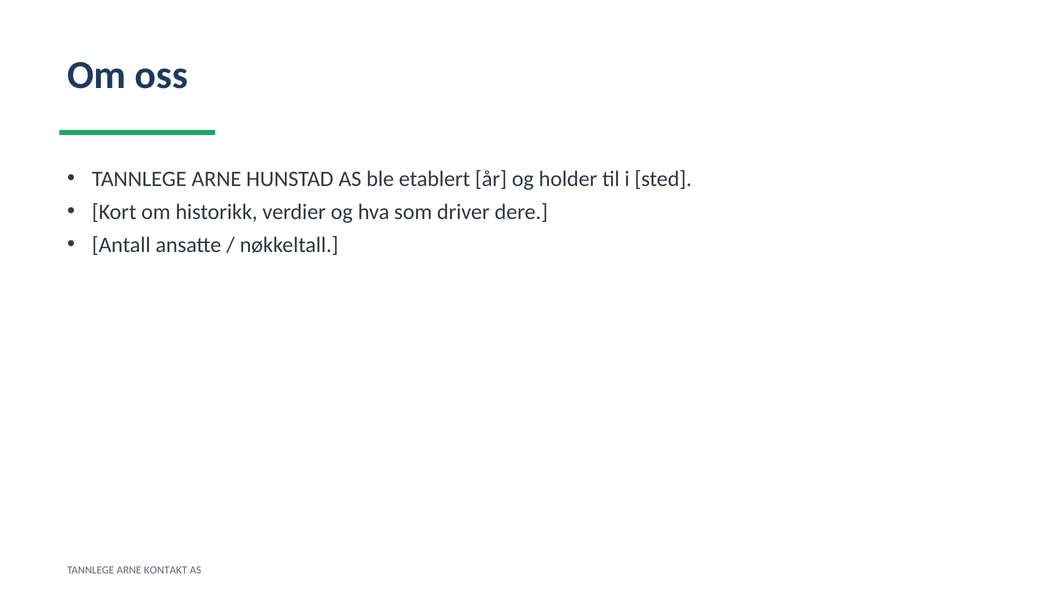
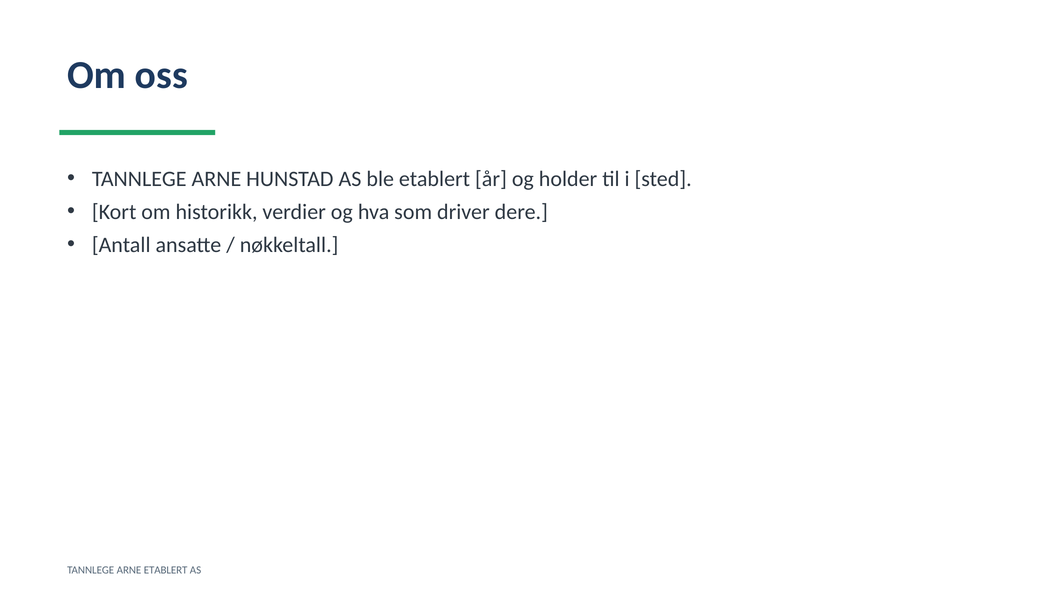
ARNE KONTAKT: KONTAKT -> ETABLERT (166, 570)
